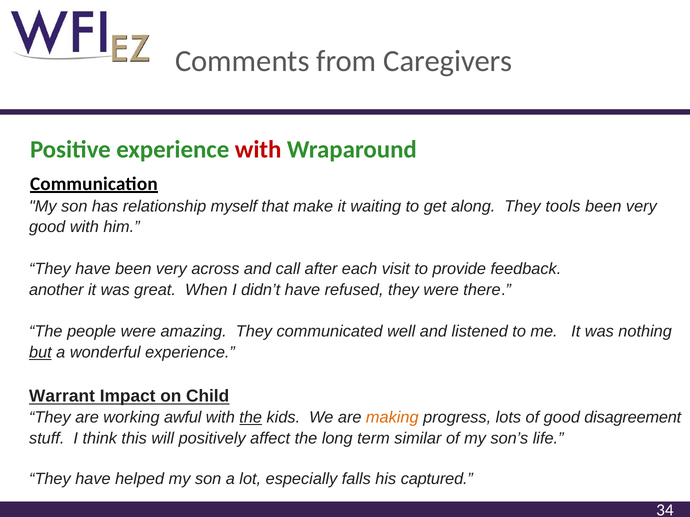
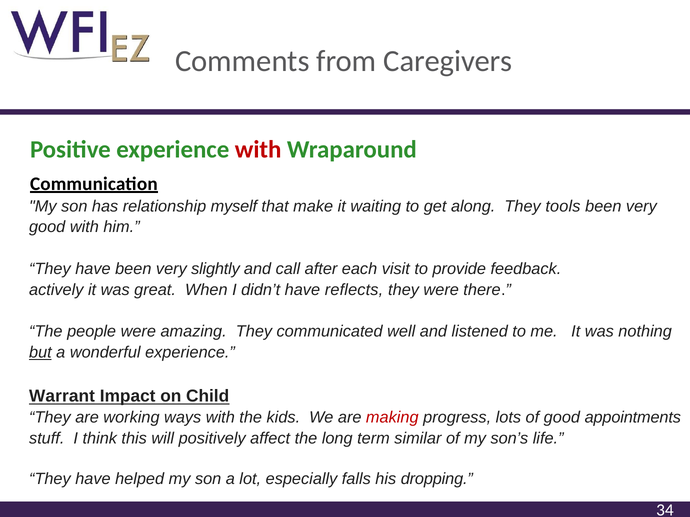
across: across -> slightly (215, 269)
another: another -> actively (56, 290)
refused: refused -> reflects (354, 290)
awful: awful -> ways (183, 418)
the underline: present -> none (251, 418)
making colour: orange -> red (392, 418)
disagreement: disagreement -> appointments (633, 418)
captured: captured -> dropping (437, 479)
